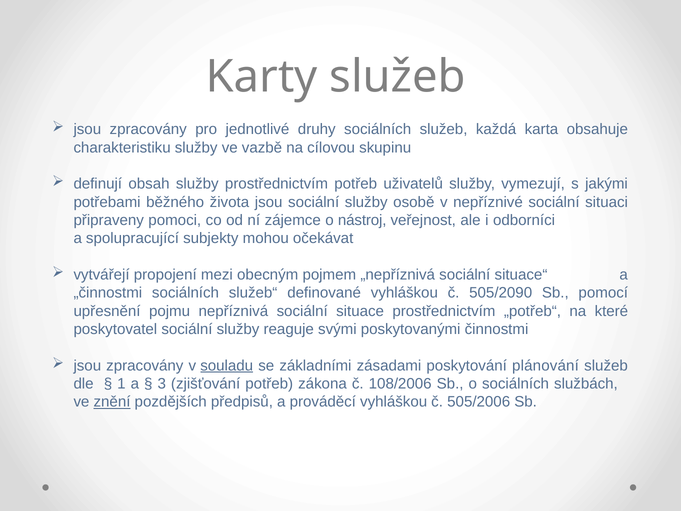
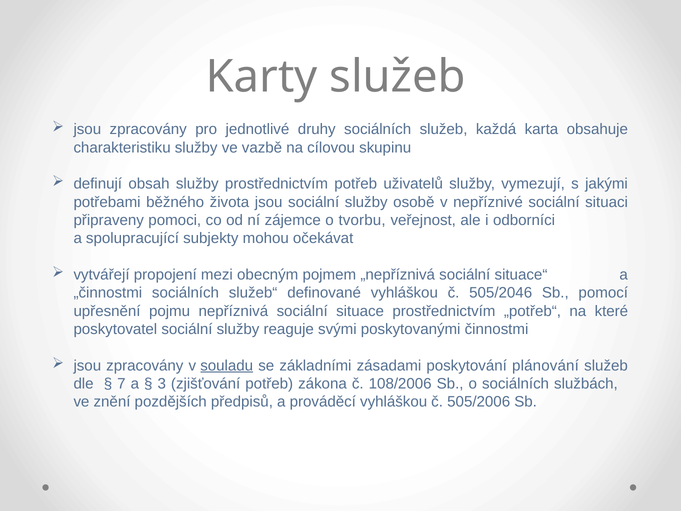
nástroj: nástroj -> tvorbu (362, 220)
505/2090: 505/2090 -> 505/2046 (501, 293)
1: 1 -> 7 (121, 384)
znění underline: present -> none (112, 402)
